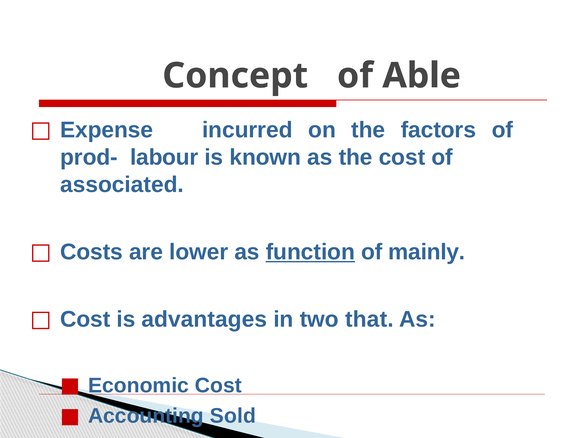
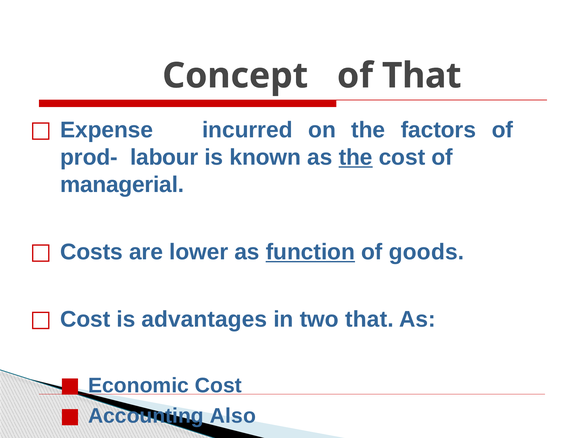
of Able: Able -> That (422, 76)
the underline: none -> present (356, 157)
associated: associated -> managerial (122, 185)
mainly: mainly -> goods (426, 252)
Sold: Sold -> Also (233, 416)
